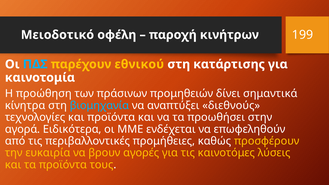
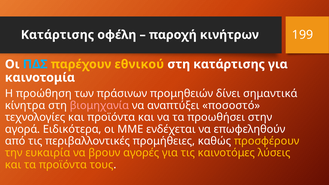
Μειοδοτικό: Μειοδοτικό -> Κατάρτισης (57, 35)
βιομηχανία colour: light blue -> pink (99, 105)
διεθνούς: διεθνούς -> ποσοστό (231, 105)
